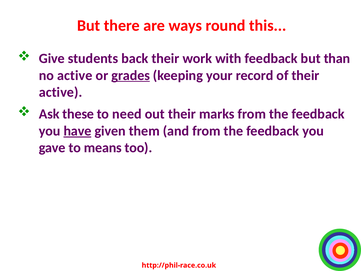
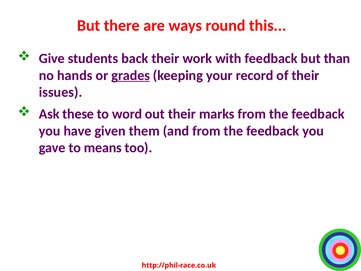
no active: active -> hands (75, 75)
active: active -> issues (61, 92)
need: need -> word (127, 114)
have underline: present -> none (77, 131)
